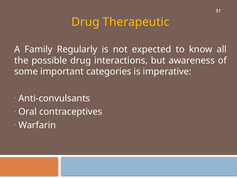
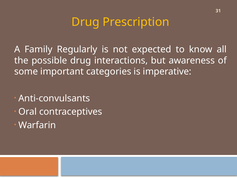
Therapeutic: Therapeutic -> Prescription (136, 22)
